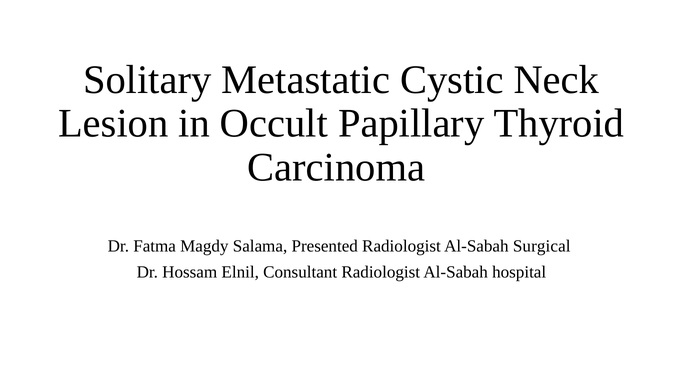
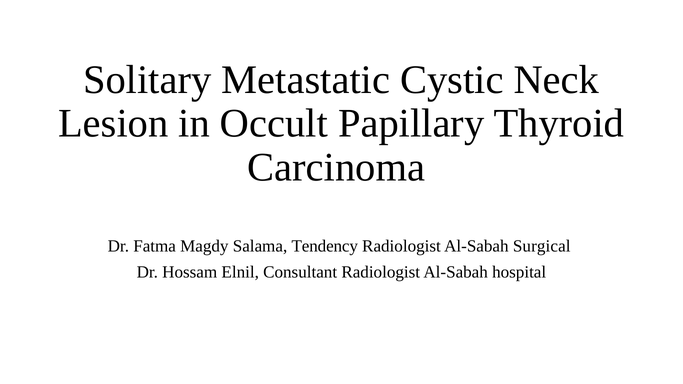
Presented: Presented -> Tendency (325, 246)
